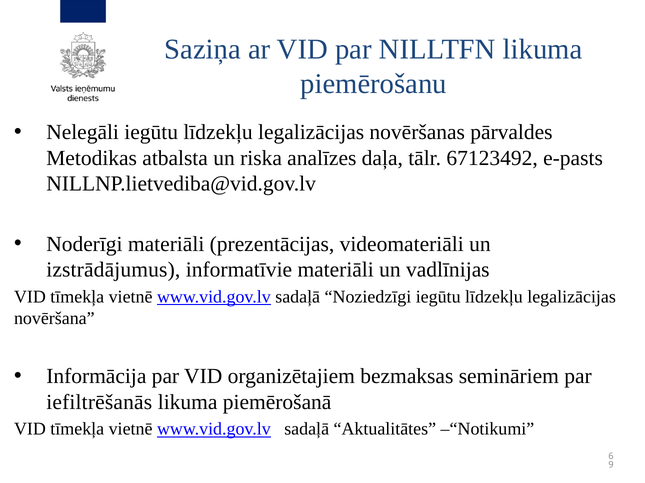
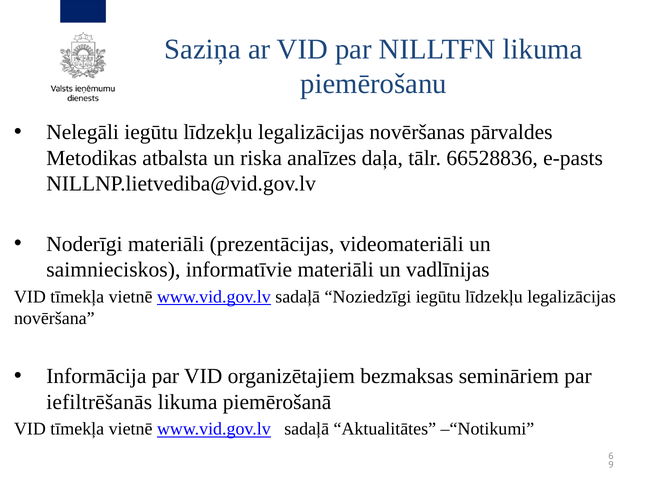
67123492: 67123492 -> 66528836 (492, 158)
izstrādājumus: izstrādājumus -> saimnieciskos (113, 270)
